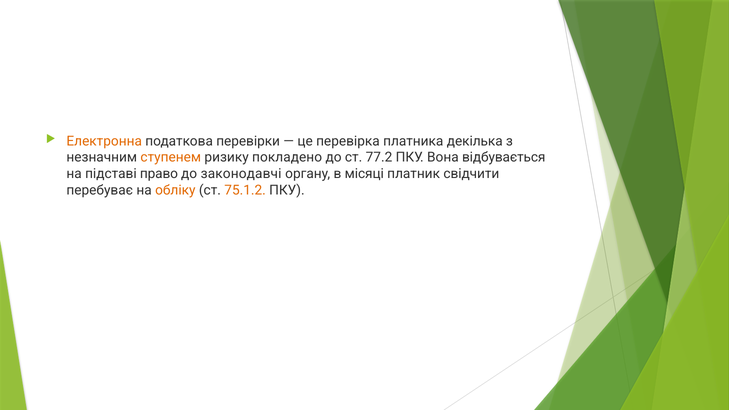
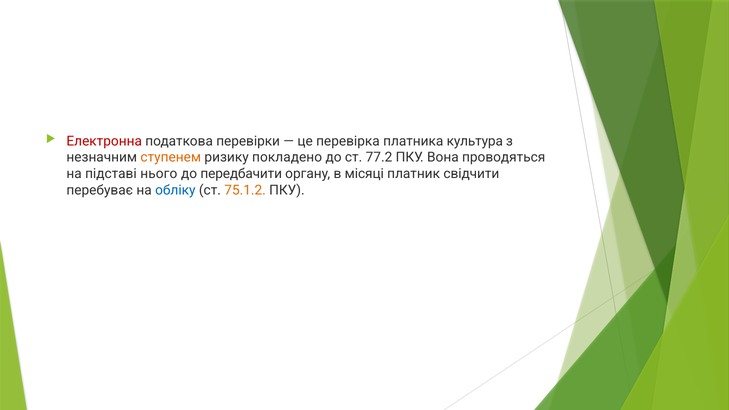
Електронна colour: orange -> red (104, 141)
декілька: декілька -> культура (475, 141)
відбувається: відбувається -> проводяться (504, 157)
право: право -> нього (159, 174)
законодавчі: законодавчі -> передбачити (241, 174)
обліку colour: orange -> blue (175, 190)
